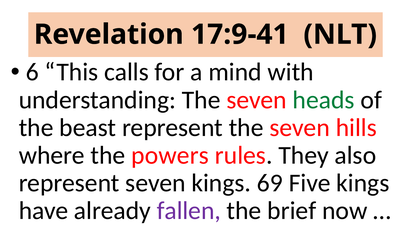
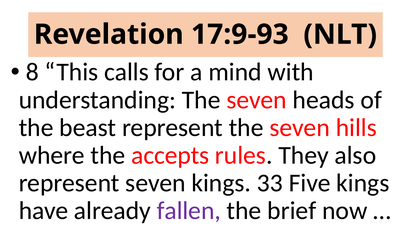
17:9-41: 17:9-41 -> 17:9-93 (240, 34)
6: 6 -> 8 (32, 72)
heads colour: green -> black (324, 100)
powers: powers -> accepts (170, 155)
69: 69 -> 33 (270, 183)
